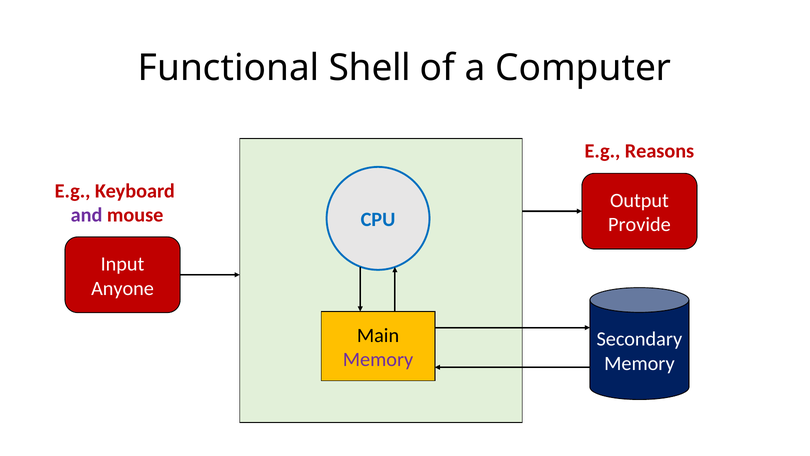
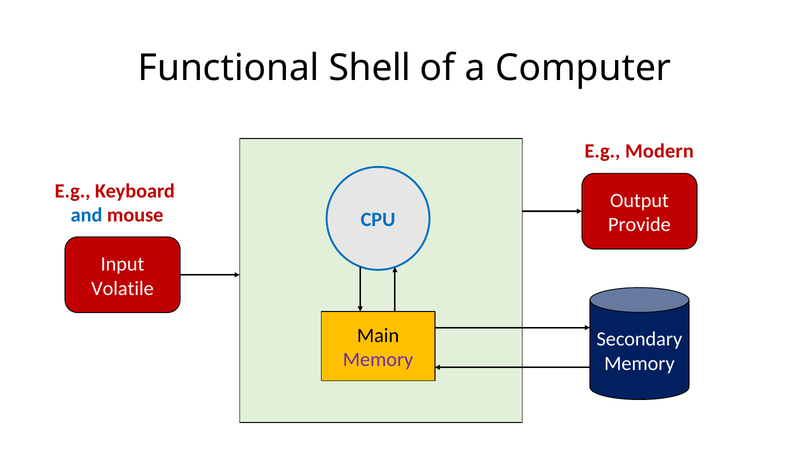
Reasons: Reasons -> Modern (659, 151)
and colour: purple -> blue (87, 215)
Anyone: Anyone -> Volatile (122, 288)
